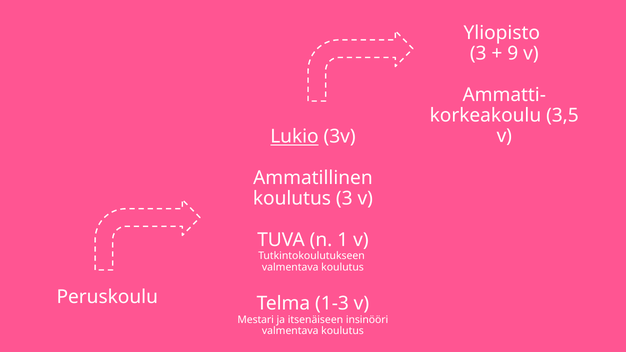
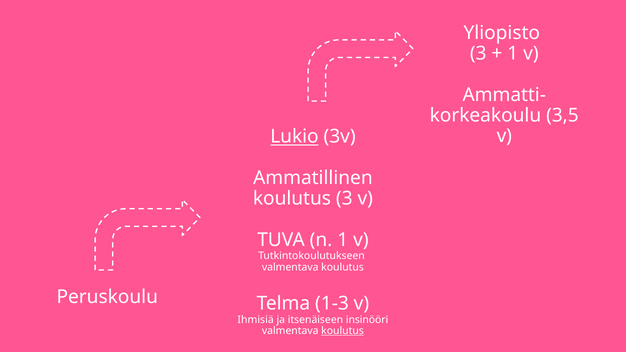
9: 9 -> 1 (513, 53)
Mestari: Mestari -> Ihmisiä (256, 320)
koulutus underline: none -> present (343, 331)
